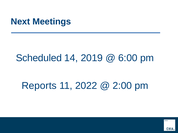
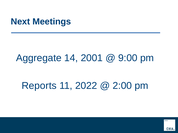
Scheduled: Scheduled -> Aggregate (39, 58)
2019: 2019 -> 2001 (92, 58)
6:00: 6:00 -> 9:00 (128, 58)
